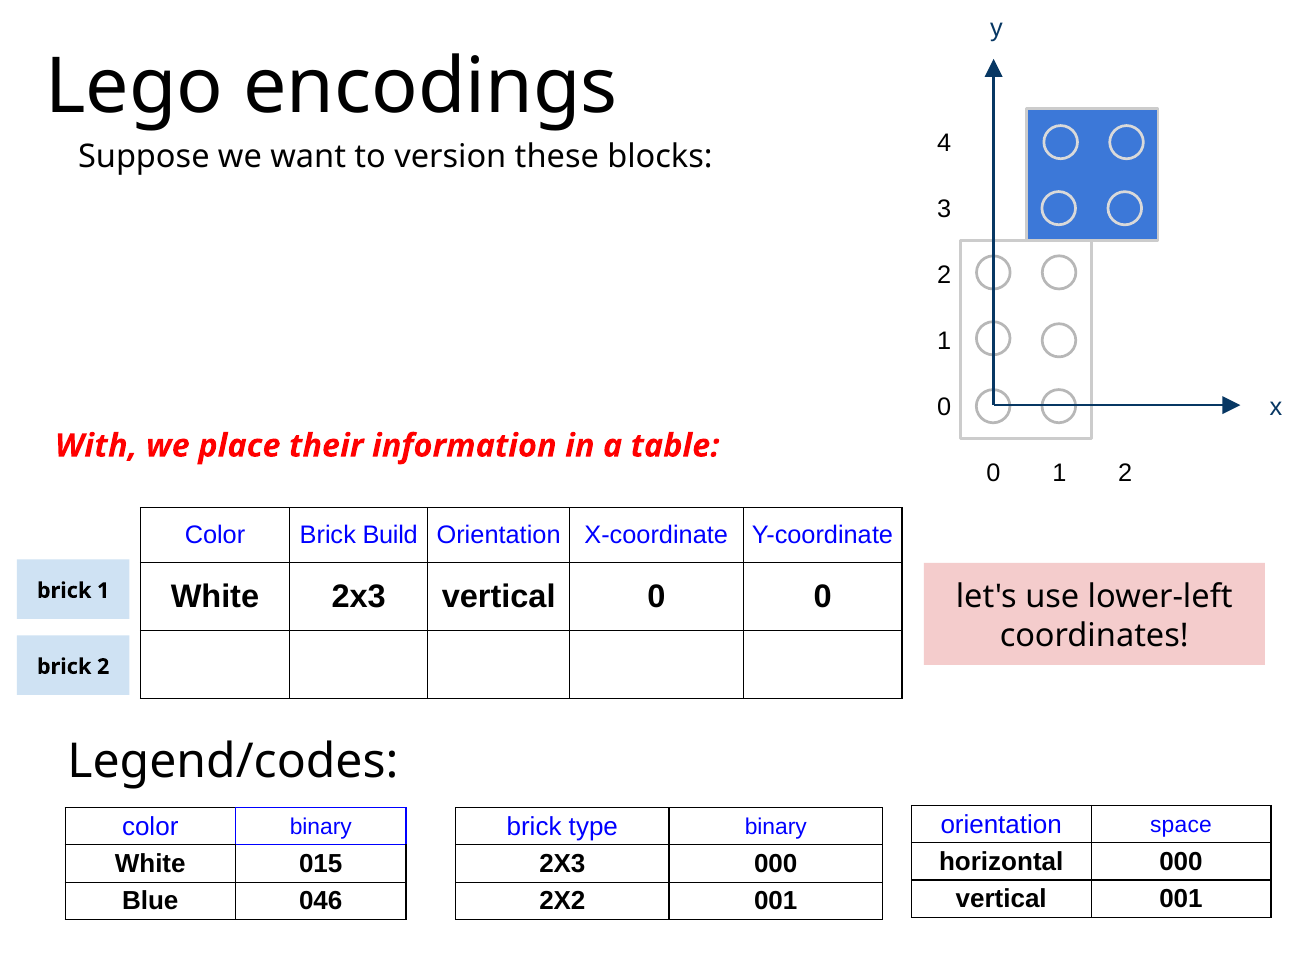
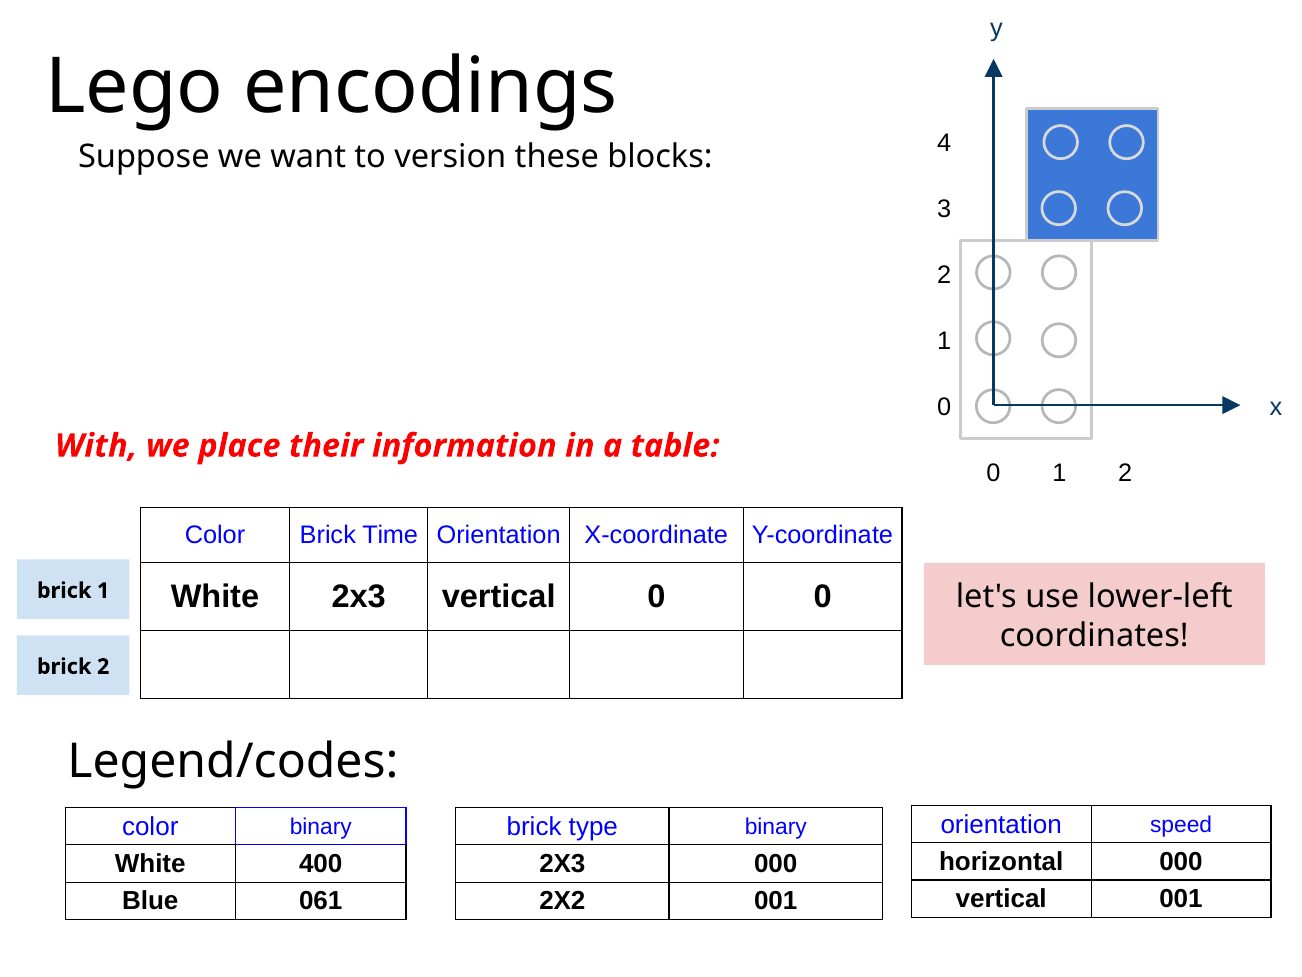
Build: Build -> Time (390, 535)
space: space -> speed (1181, 824)
015: 015 -> 400 (321, 864)
046: 046 -> 061 (321, 901)
